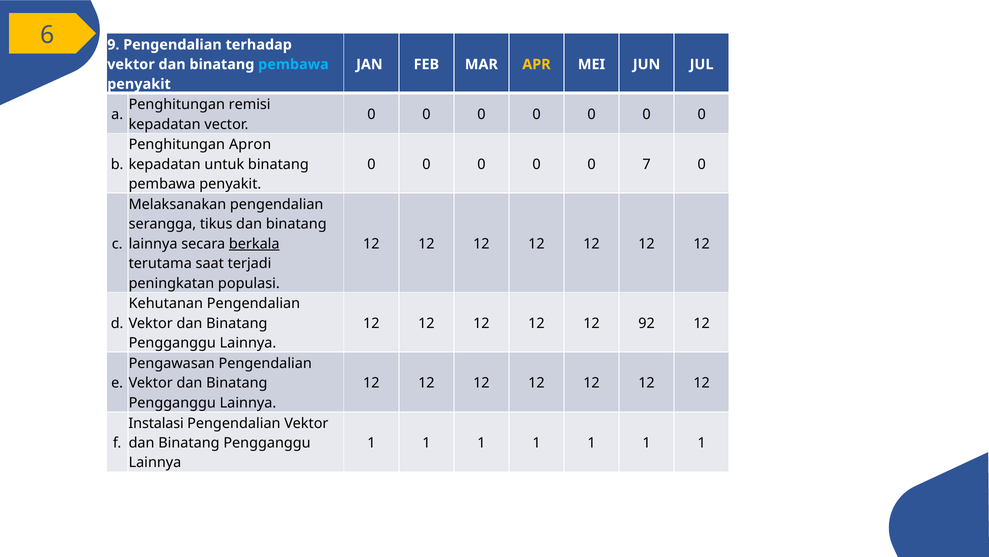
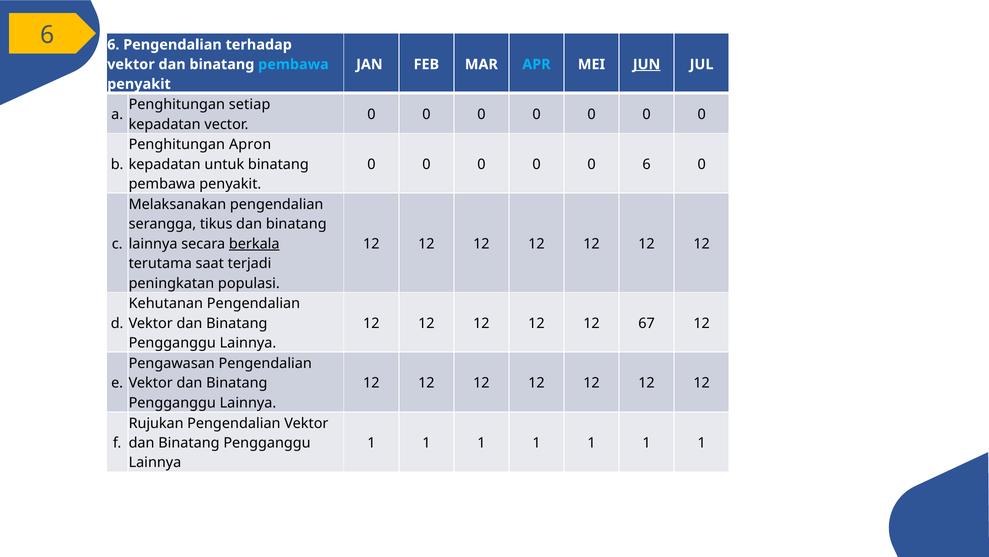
6 9: 9 -> 6 (113, 45)
APR colour: yellow -> light blue (536, 64)
JUN underline: none -> present (647, 64)
remisi: remisi -> setiap (250, 104)
0 7: 7 -> 6 (647, 164)
92: 92 -> 67 (647, 323)
Instalasi: Instalasi -> Rujukan (156, 423)
